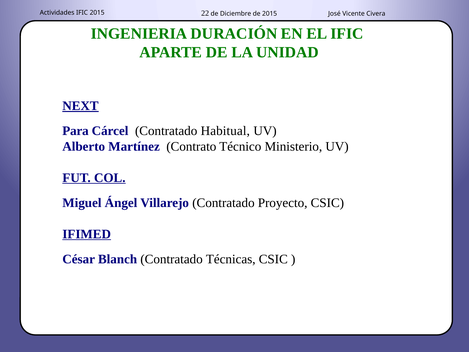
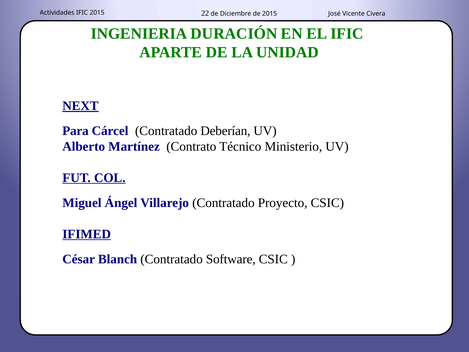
Habitual: Habitual -> Deberían (225, 131)
Técnicas: Técnicas -> Software (231, 259)
